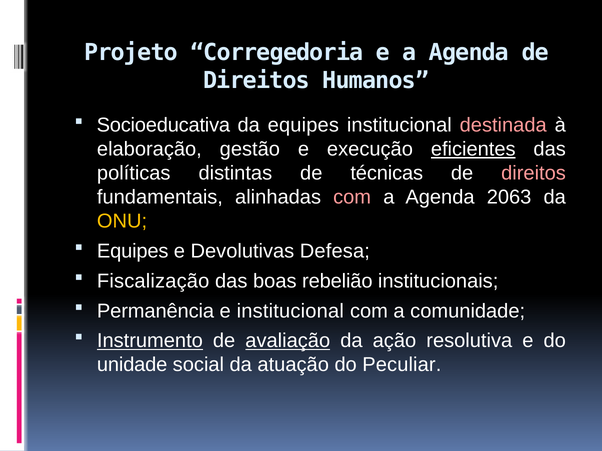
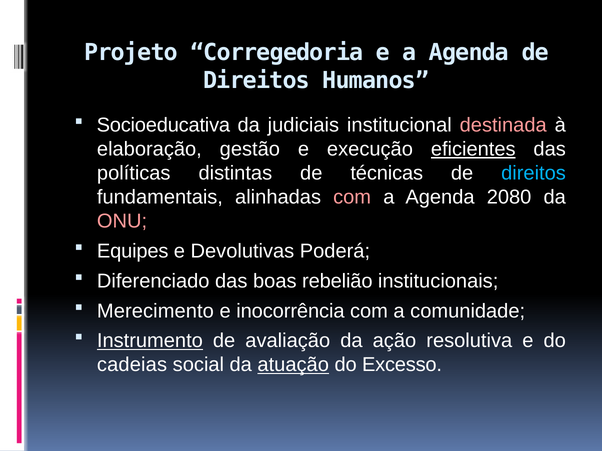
da equipes: equipes -> judiciais (303, 125)
direitos colour: pink -> light blue (534, 173)
2063: 2063 -> 2080 (509, 197)
ONU colour: yellow -> pink (122, 221)
Defesa: Defesa -> Poderá (335, 251)
Fiscalização: Fiscalização -> Diferenciado (153, 281)
Permanência: Permanência -> Merecimento (155, 311)
e institucional: institucional -> inocorrência (290, 311)
avaliação underline: present -> none (288, 341)
unidade: unidade -> cadeias (132, 365)
atuação underline: none -> present (293, 365)
Peculiar: Peculiar -> Excesso (402, 365)
